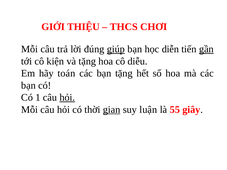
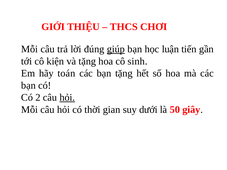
diễn: diễn -> luận (170, 49)
gần underline: present -> none (206, 49)
diễu: diễu -> sinh (138, 61)
1: 1 -> 2 (38, 98)
gian underline: present -> none (112, 110)
luận: luận -> dưới (148, 110)
55: 55 -> 50 (175, 110)
